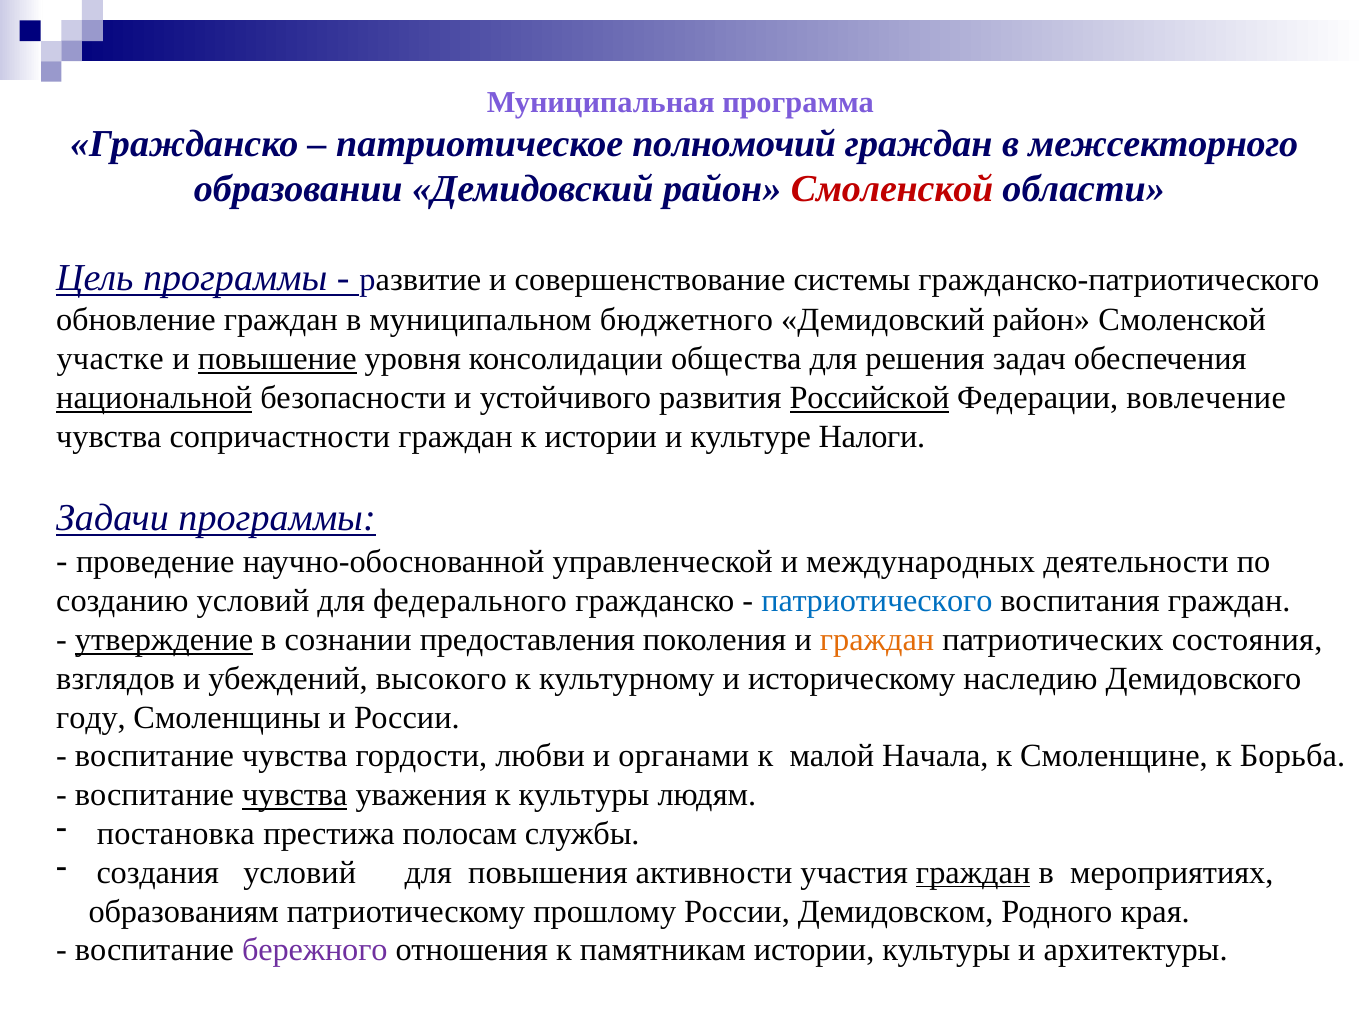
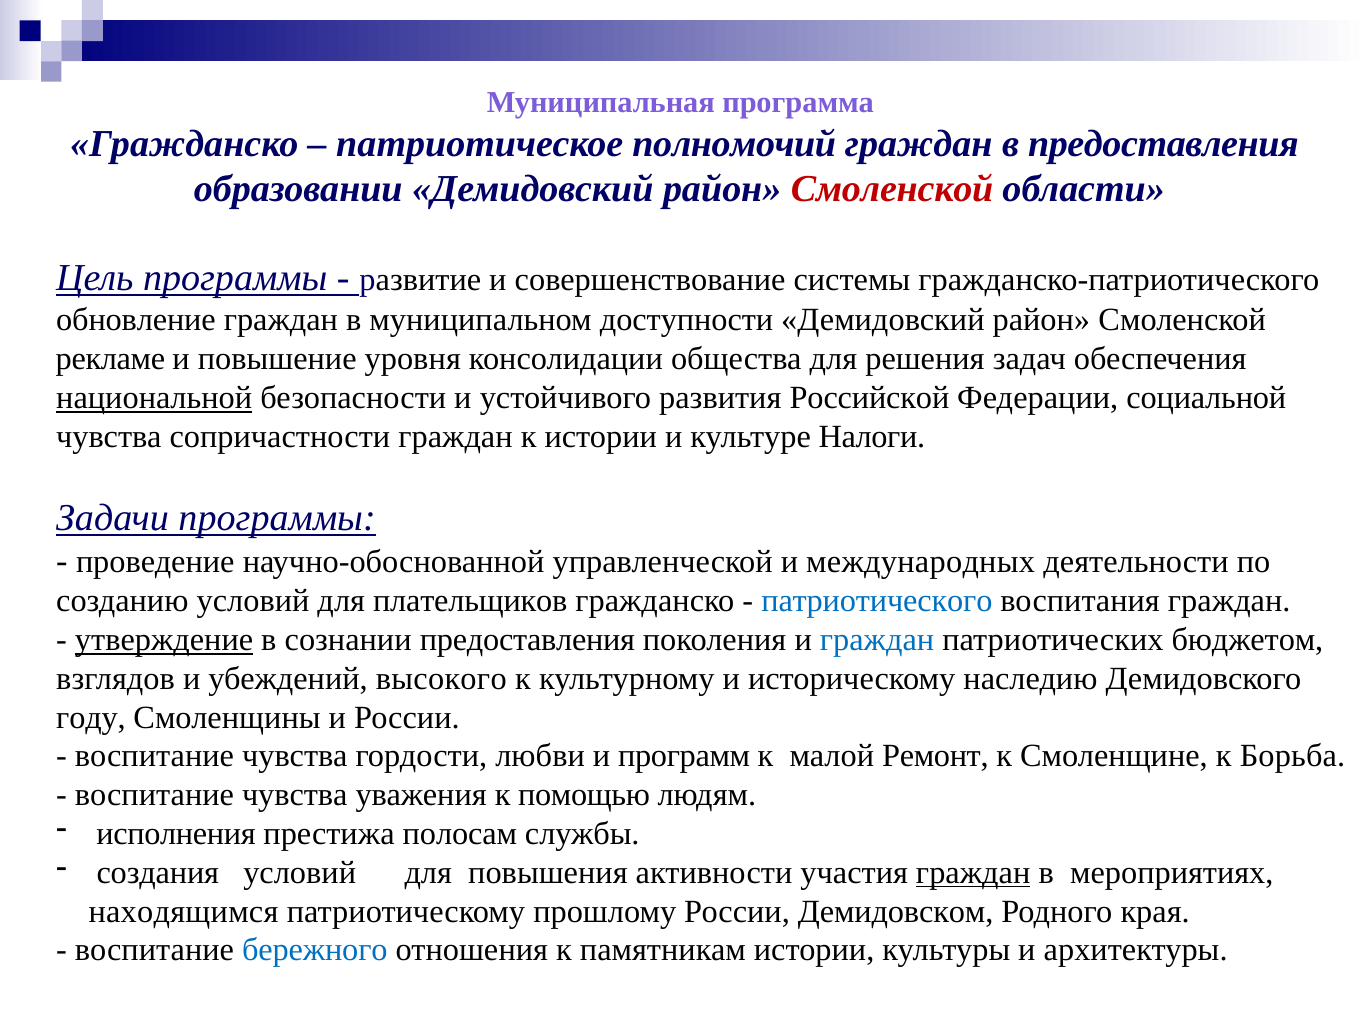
в межсекторного: межсекторного -> предоставления (1163, 144)
бюджетного: бюджетного -> доступности (687, 320)
участке: участке -> рекламе (110, 359)
повышение underline: present -> none (277, 359)
Российской underline: present -> none (869, 398)
вовлечение: вовлечение -> социальной (1206, 398)
федерального: федерального -> плательщиков (470, 601)
граждан colour: orange -> blue (877, 640)
состояния: состояния -> бюджетом (1247, 640)
органами: органами -> программ (684, 756)
Начала: Начала -> Ремонт (935, 756)
чувства underline: present -> none (295, 795)
к культуры: культуры -> помощью (584, 795)
постановка: постановка -> исполнения (176, 834)
образованиям: образованиям -> находящимся (183, 911)
бережного colour: purple -> blue (315, 950)
